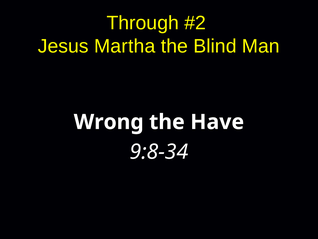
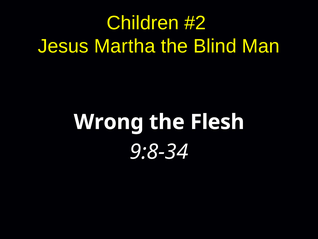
Through: Through -> Children (143, 23)
Have: Have -> Flesh (217, 122)
